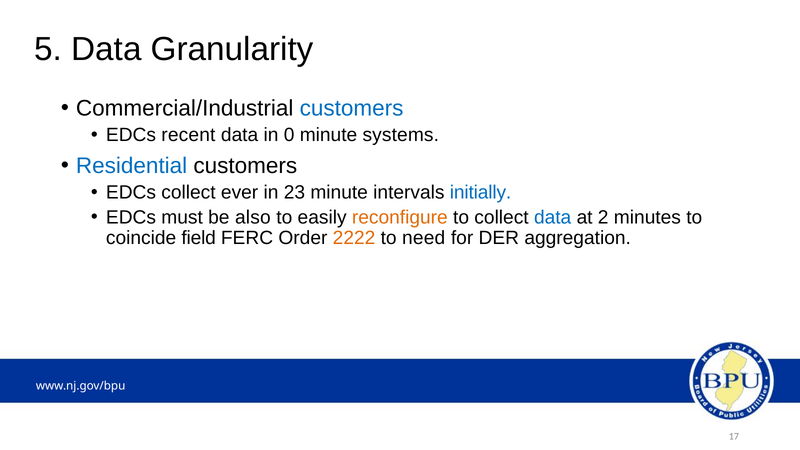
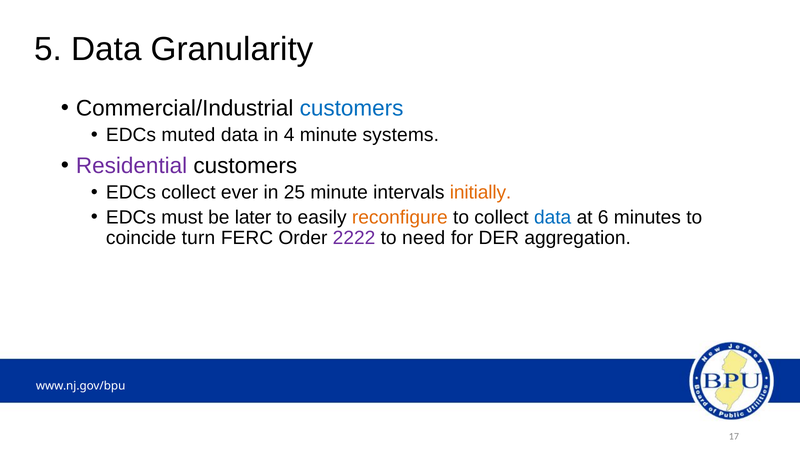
recent: recent -> muted (188, 135)
0: 0 -> 4 (289, 135)
Residential colour: blue -> purple (132, 166)
23: 23 -> 25 (294, 192)
initially colour: blue -> orange (481, 192)
also: also -> later (253, 217)
2: 2 -> 6 (603, 217)
field: field -> turn (198, 238)
2222 colour: orange -> purple (354, 238)
